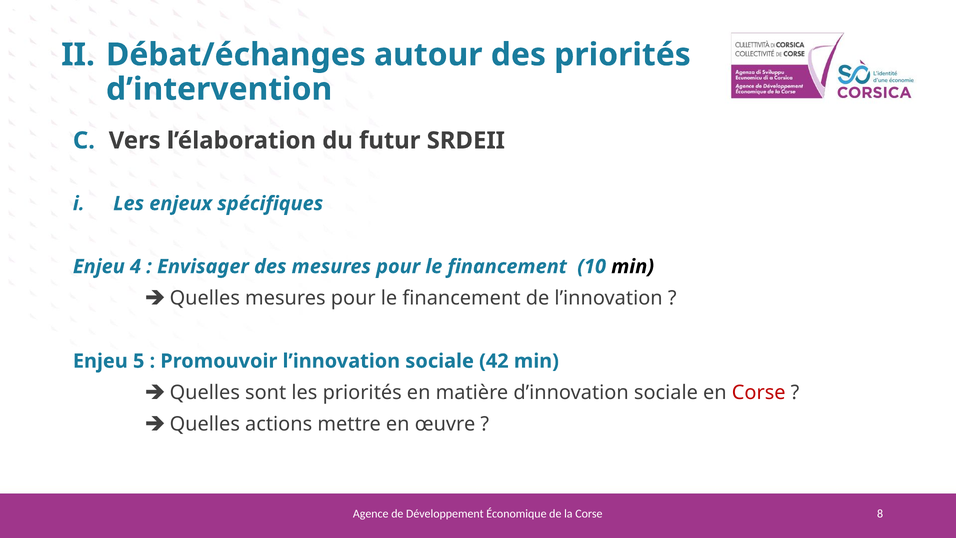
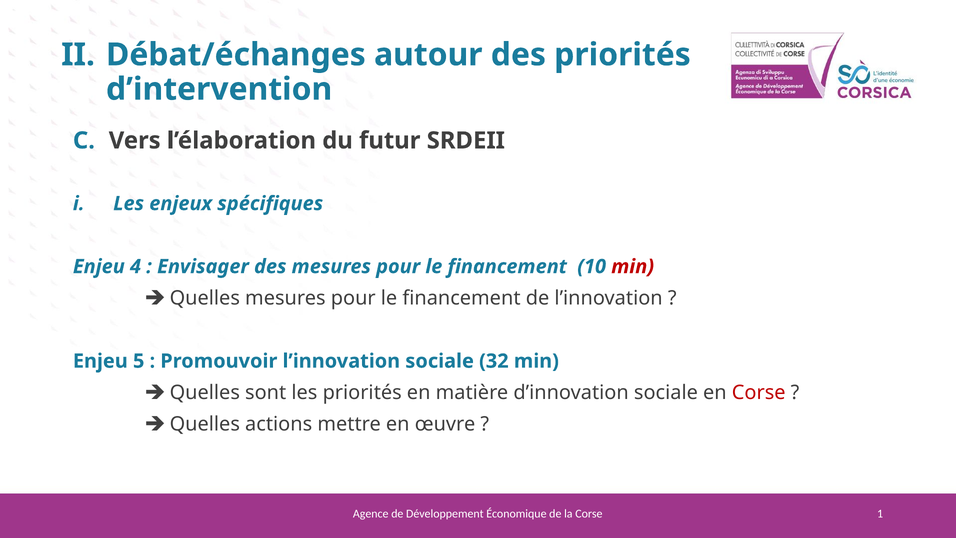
min colour: black -> red (633, 266)
42: 42 -> 32 (494, 361)
8: 8 -> 1 (880, 514)
